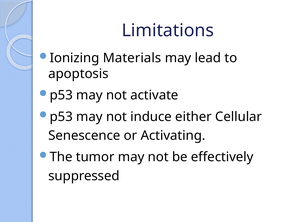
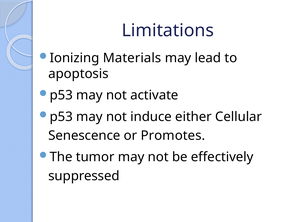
Activating: Activating -> Promotes (173, 136)
